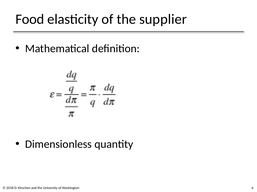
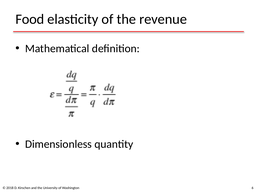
supplier: supplier -> revenue (163, 19)
